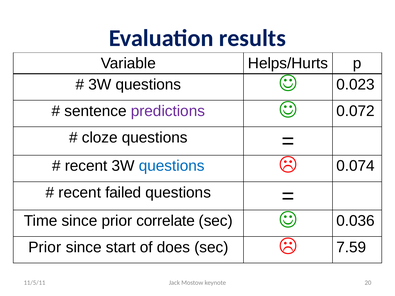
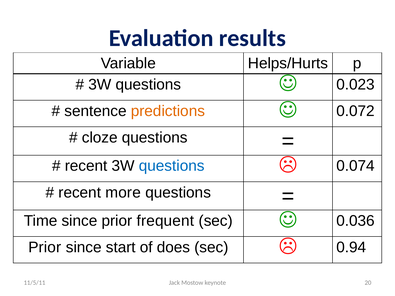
predictions colour: purple -> orange (168, 111)
failed: failed -> more (123, 193)
correlate: correlate -> frequent (165, 221)
7.59: 7.59 -> 0.94 (351, 248)
